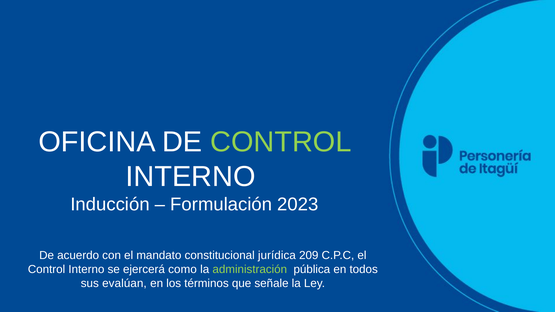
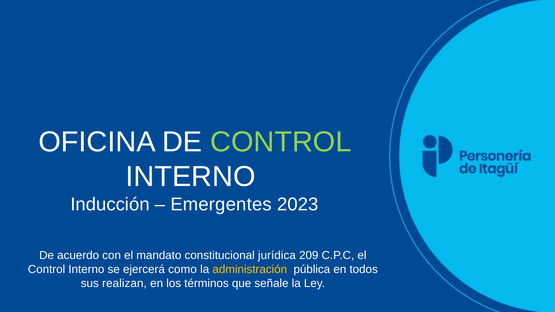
Formulación: Formulación -> Emergentes (221, 205)
administración colour: light green -> yellow (250, 270)
evalúan: evalúan -> realizan (124, 283)
